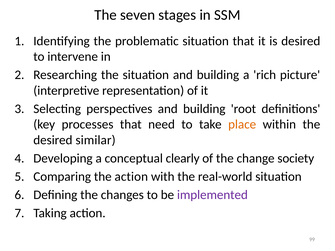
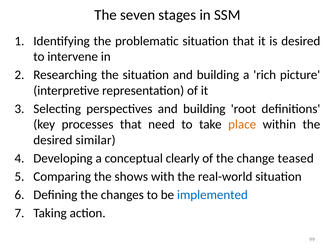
society: society -> teased (296, 158)
the action: action -> shows (131, 177)
implemented colour: purple -> blue (212, 195)
